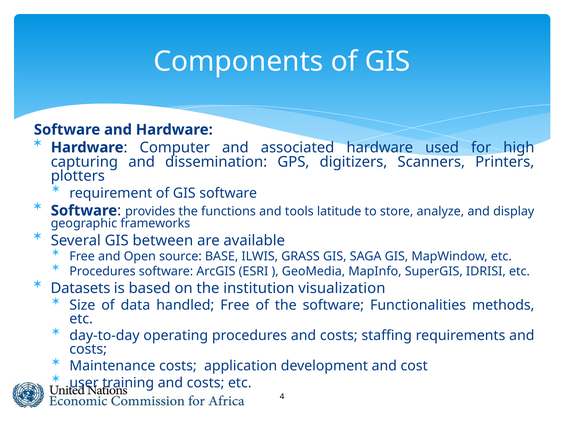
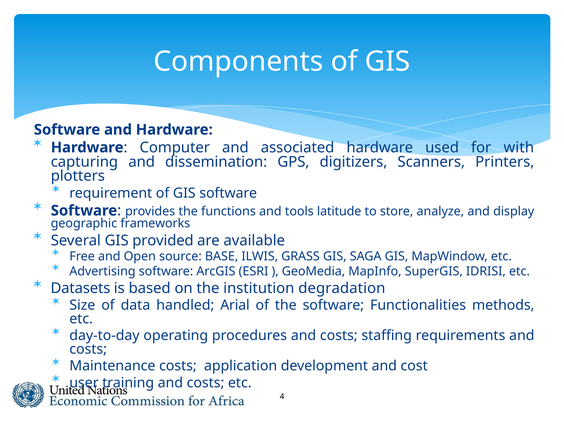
high: high -> with (519, 147)
between: between -> provided (163, 240)
Procedures: Procedures -> Advertising (102, 271)
visualization: visualization -> degradation (342, 288)
handled Free: Free -> Arial (235, 305)
